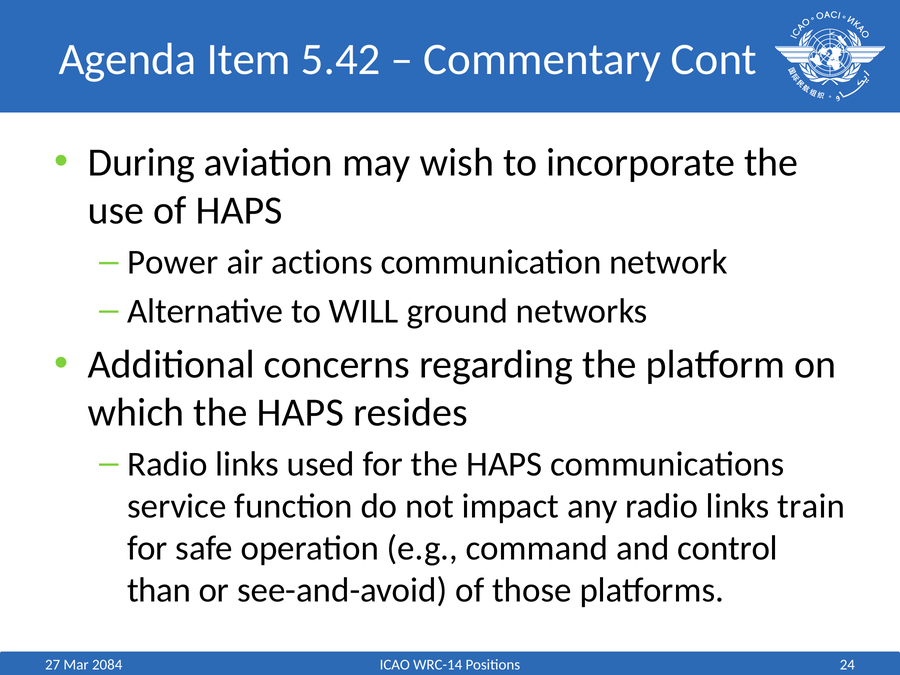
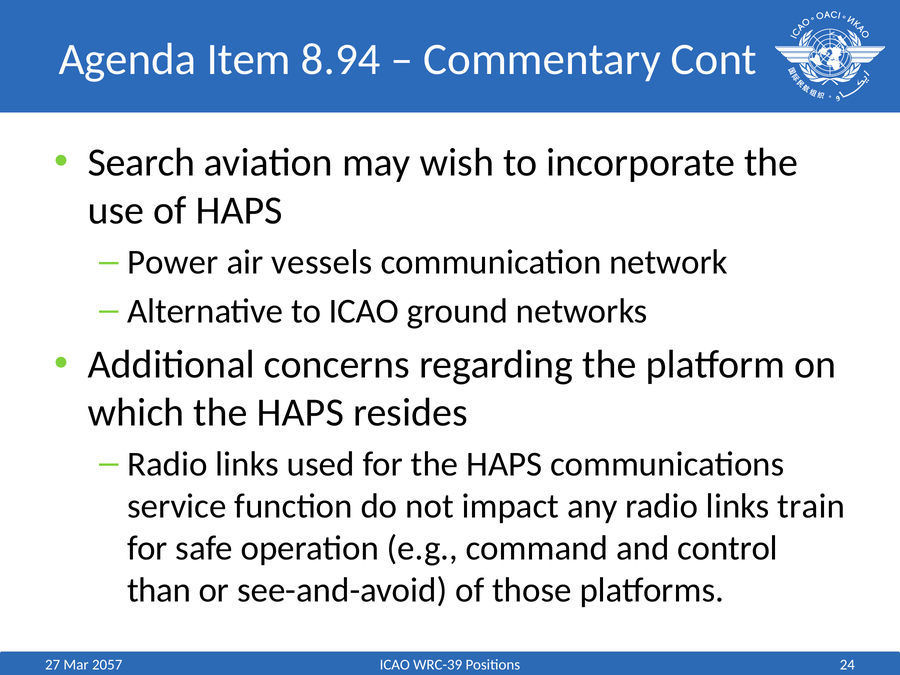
5.42: 5.42 -> 8.94 (341, 59)
During: During -> Search (142, 163)
actions: actions -> vessels (322, 262)
to WILL: WILL -> ICAO (364, 311)
WRC-14: WRC-14 -> WRC-39 (438, 665)
2084: 2084 -> 2057 (107, 665)
